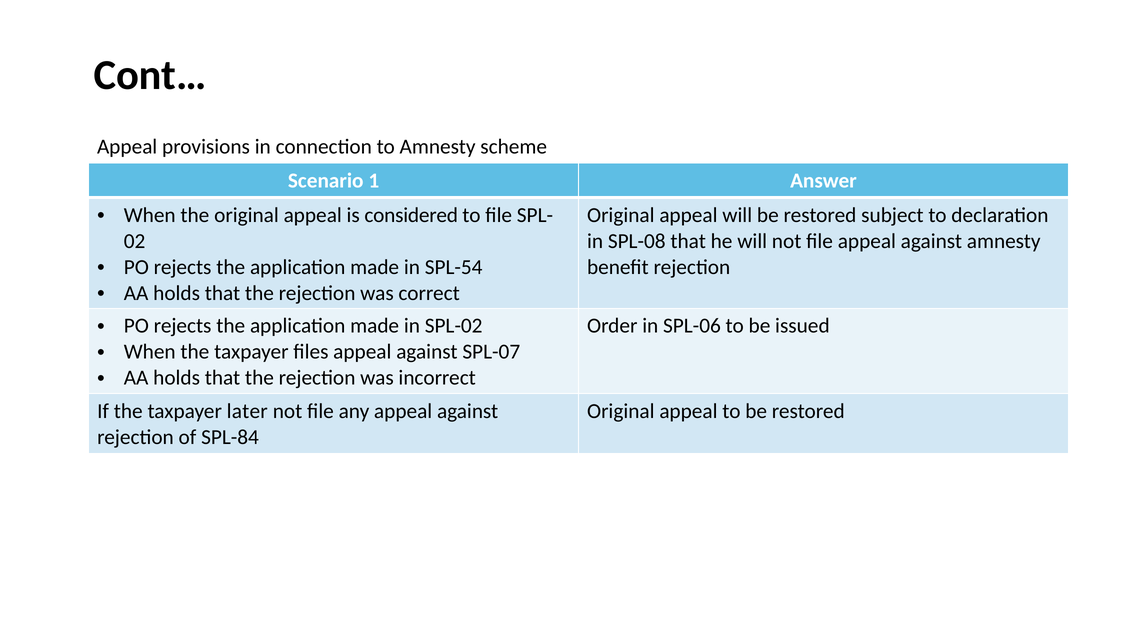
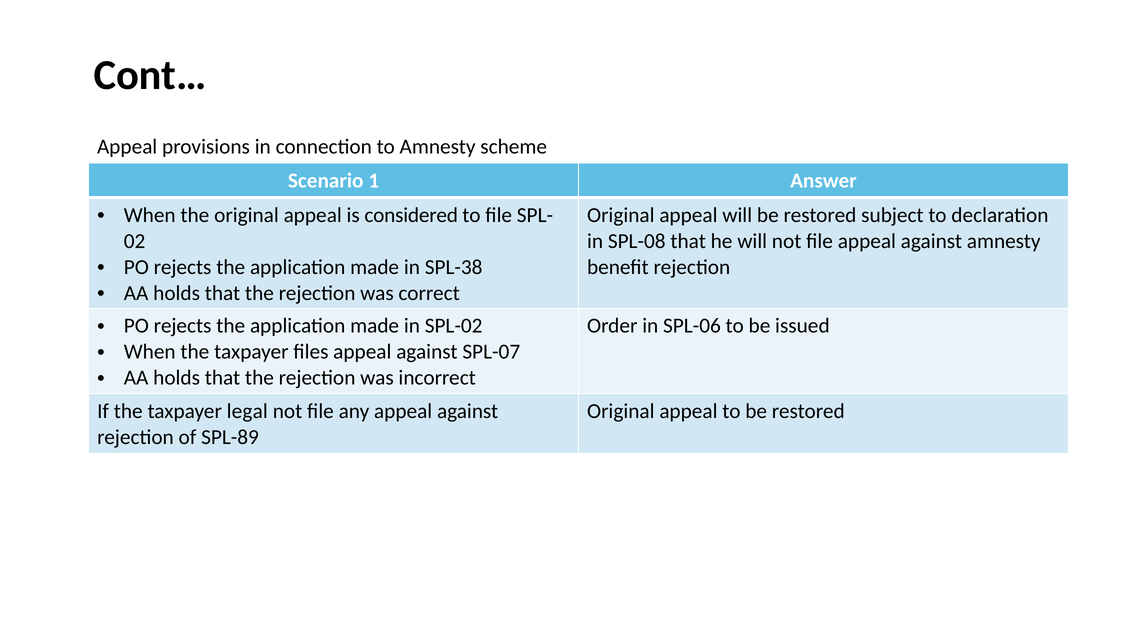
SPL-54: SPL-54 -> SPL-38 (454, 267)
later: later -> legal (247, 411)
SPL-84: SPL-84 -> SPL-89 (230, 437)
